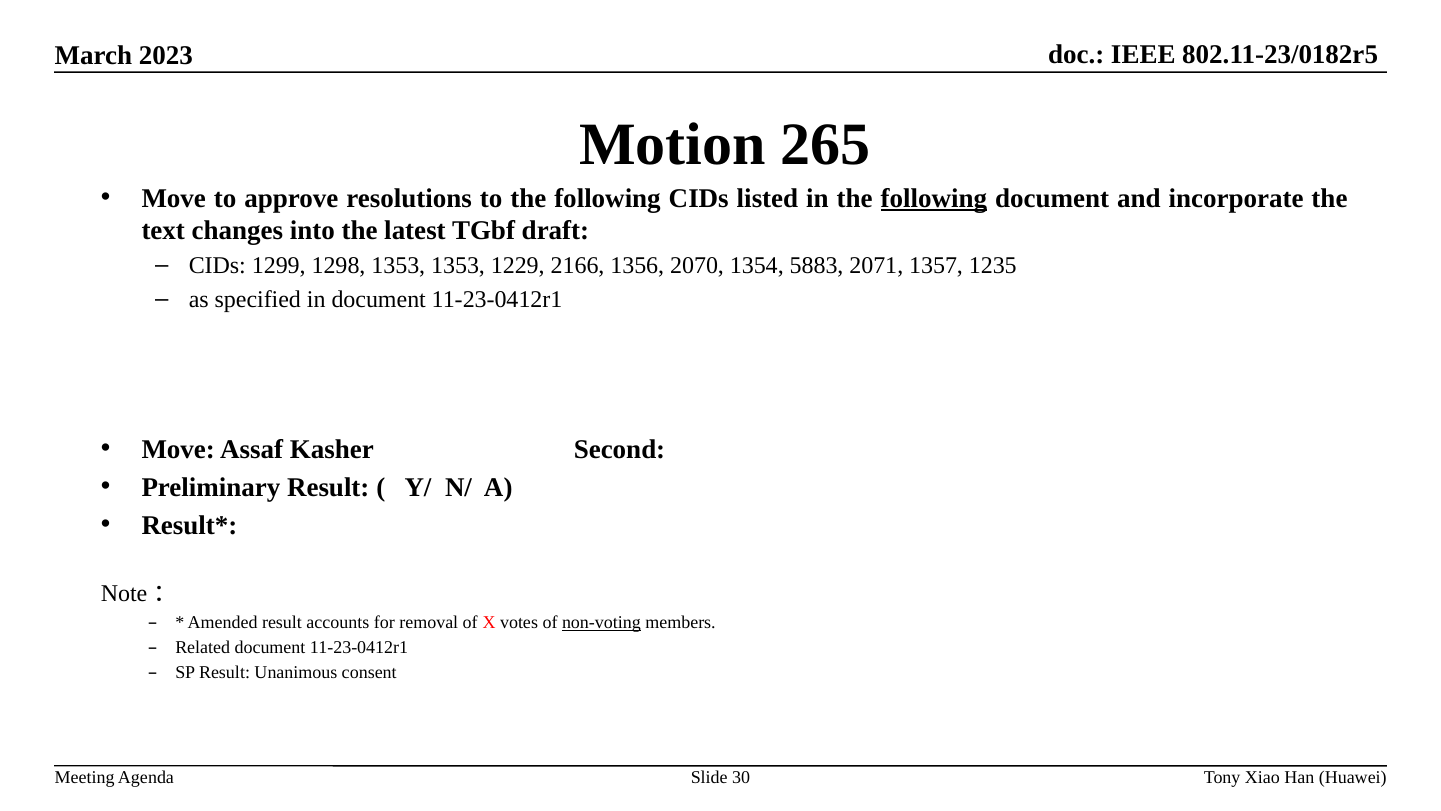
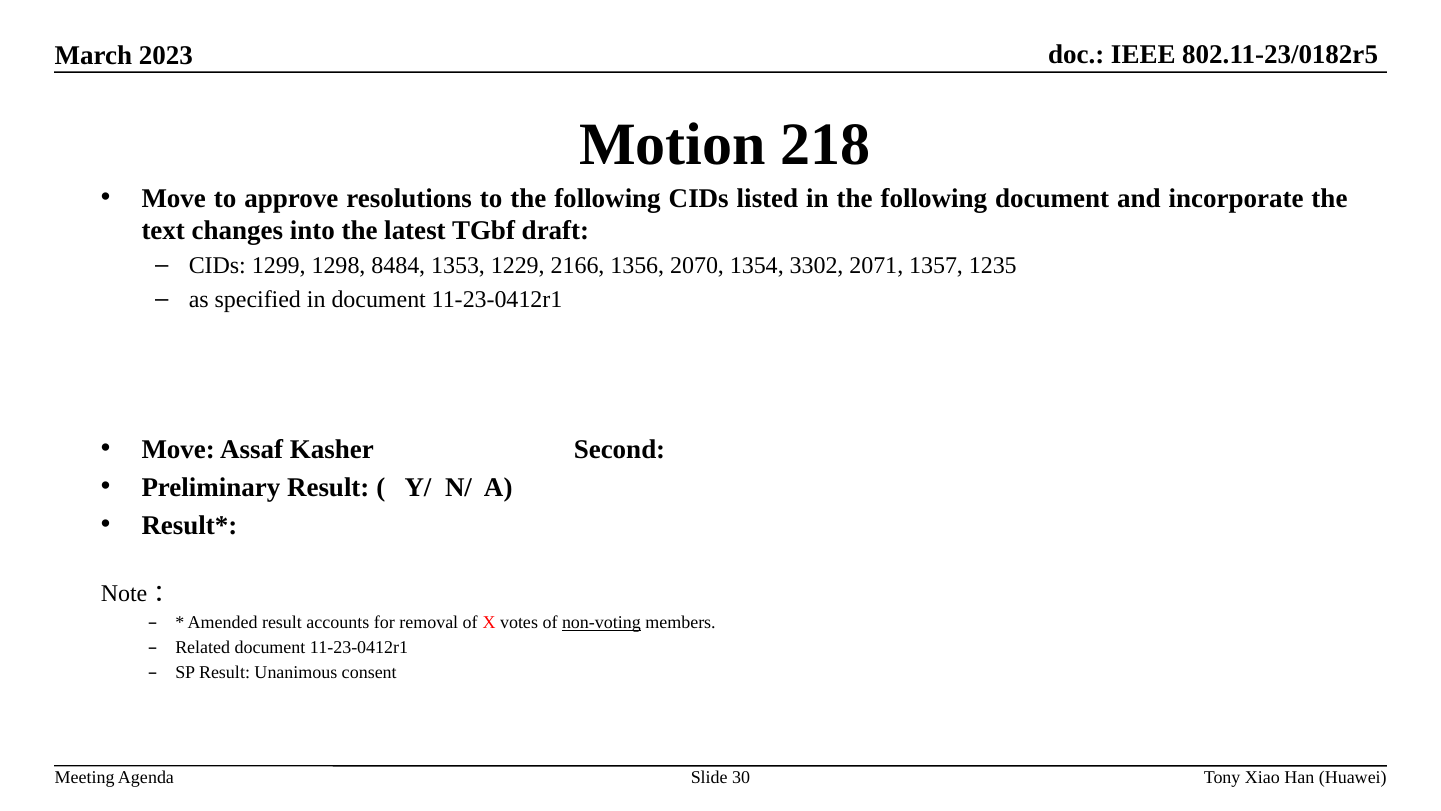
265: 265 -> 218 (826, 145)
following underline: present -> none (934, 198)
1298 1353: 1353 -> 8484 (398, 266)
5883: 5883 -> 3302 (817, 266)
